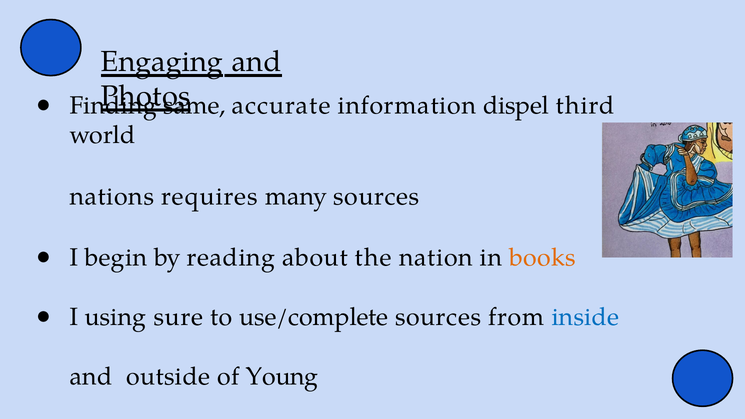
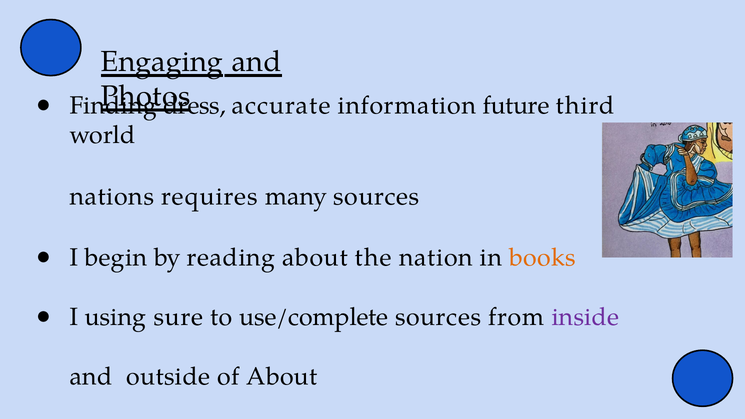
same: same -> dress (195, 106)
dispel: dispel -> future (516, 106)
inside colour: blue -> purple (585, 317)
of Young: Young -> About (282, 377)
